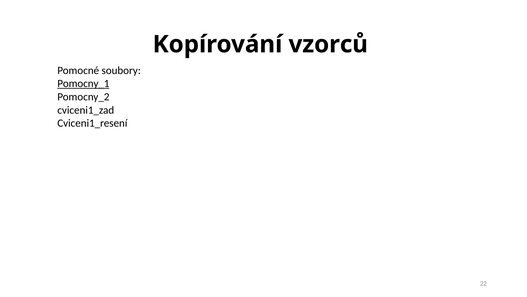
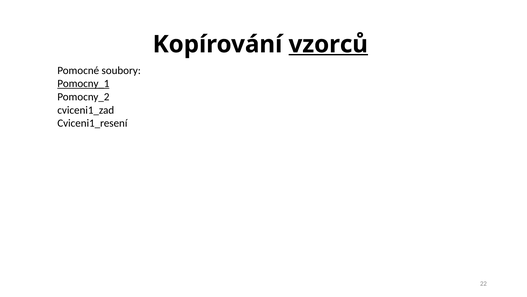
vzorců underline: none -> present (328, 44)
